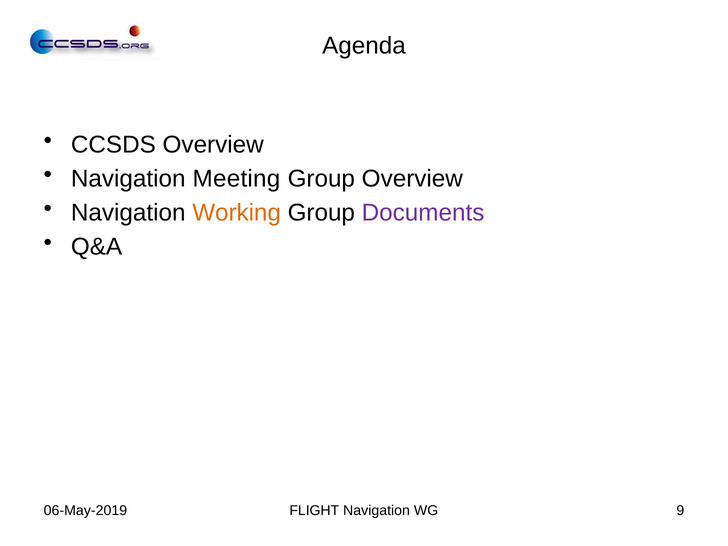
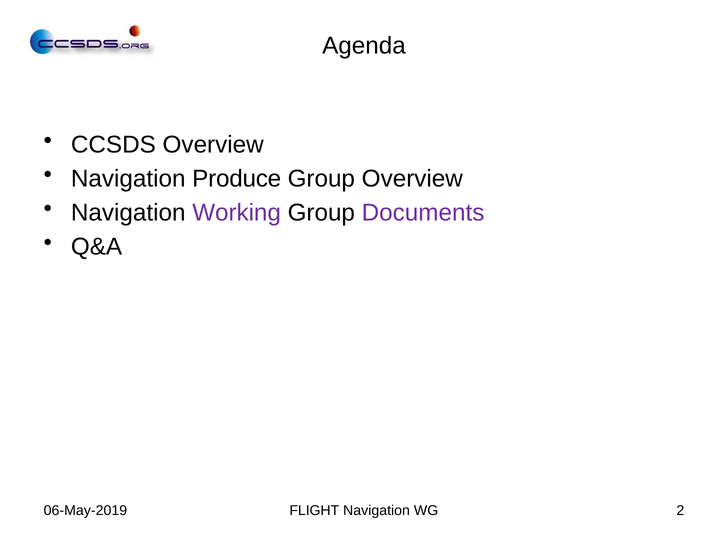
Meeting: Meeting -> Produce (237, 179)
Working colour: orange -> purple (237, 213)
9: 9 -> 2 (680, 510)
